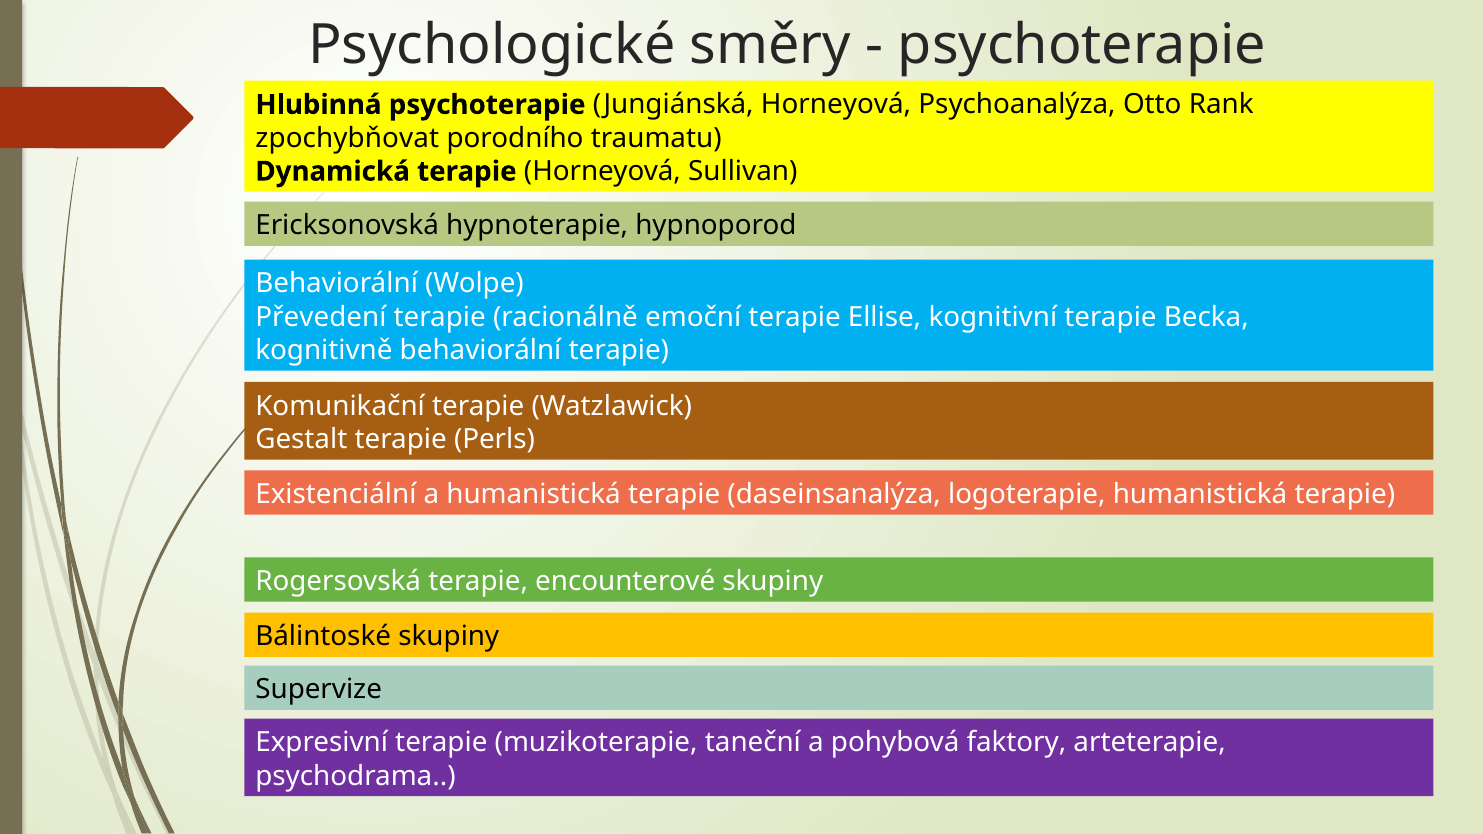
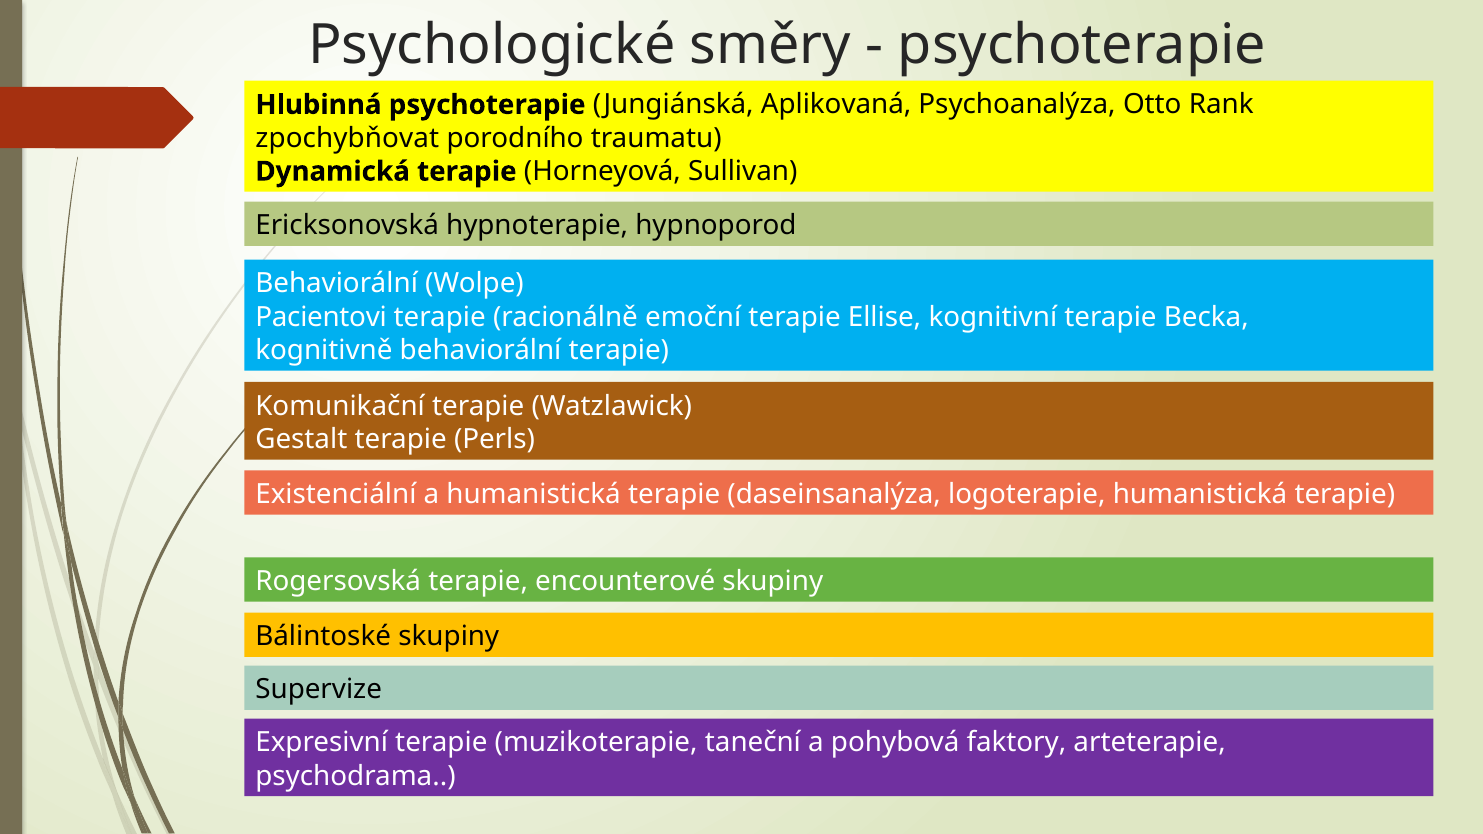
Jungiánská Horneyová: Horneyová -> Aplikovaná (836, 105)
Převedení: Převedení -> Pacientovi (321, 317)
